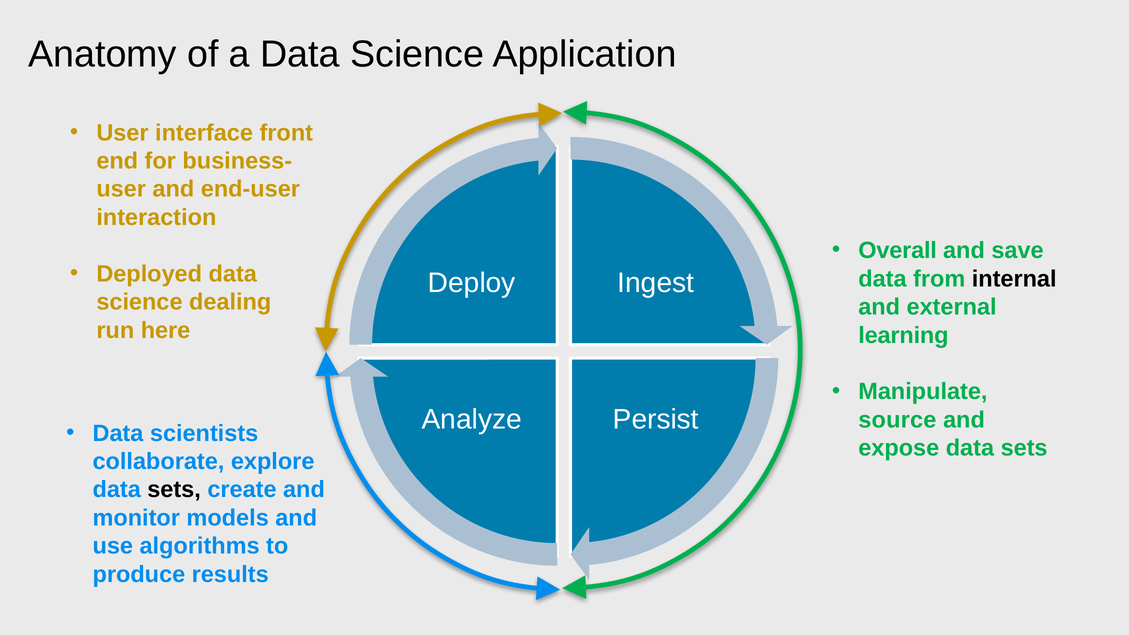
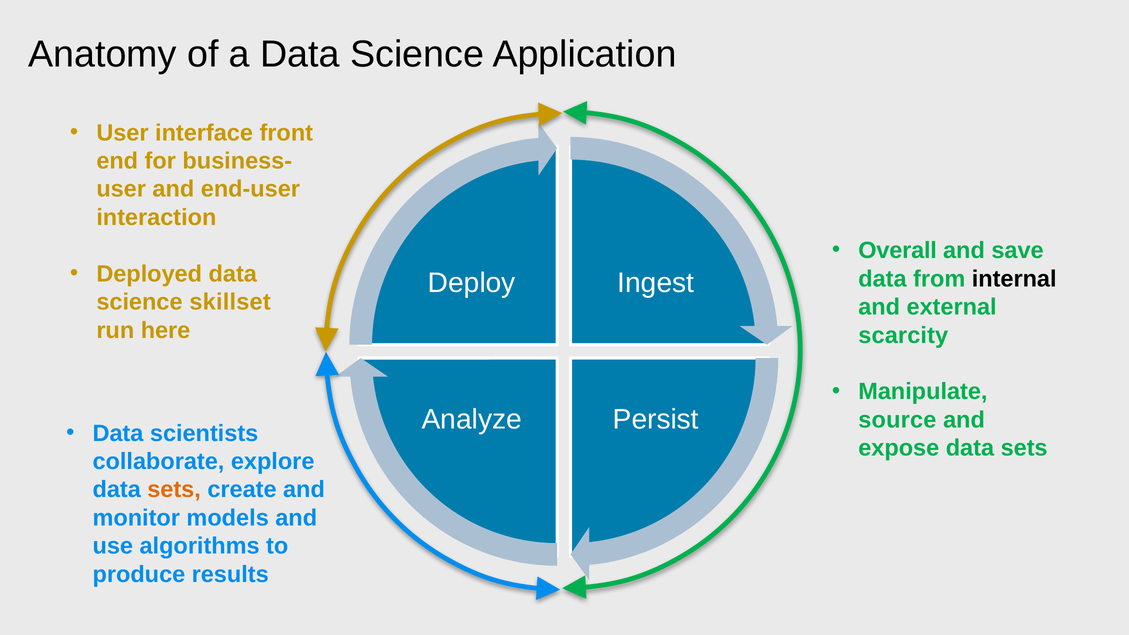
dealing: dealing -> skillset (230, 302)
learning: learning -> scarcity (903, 335)
sets colour: black -> orange (174, 490)
